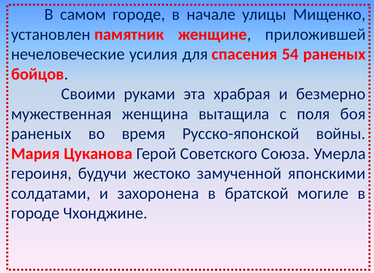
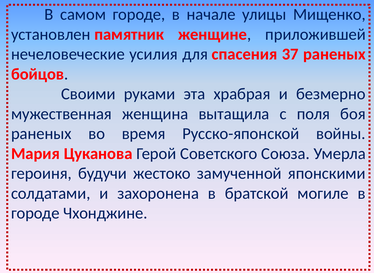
54: 54 -> 37 (290, 54)
